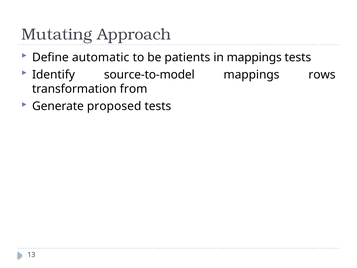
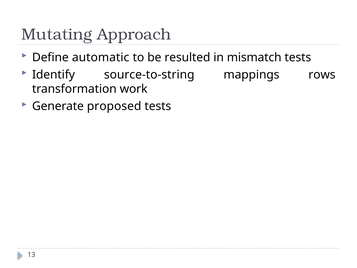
patients: patients -> resulted (187, 57)
in mappings: mappings -> mismatch (254, 57)
source-to-model: source-to-model -> source-to-string (149, 75)
from: from -> work (134, 89)
